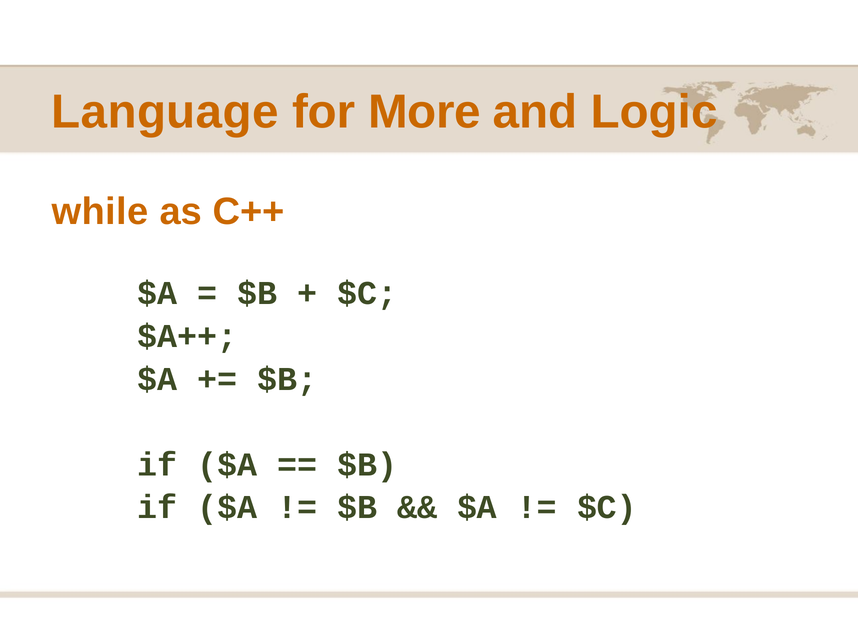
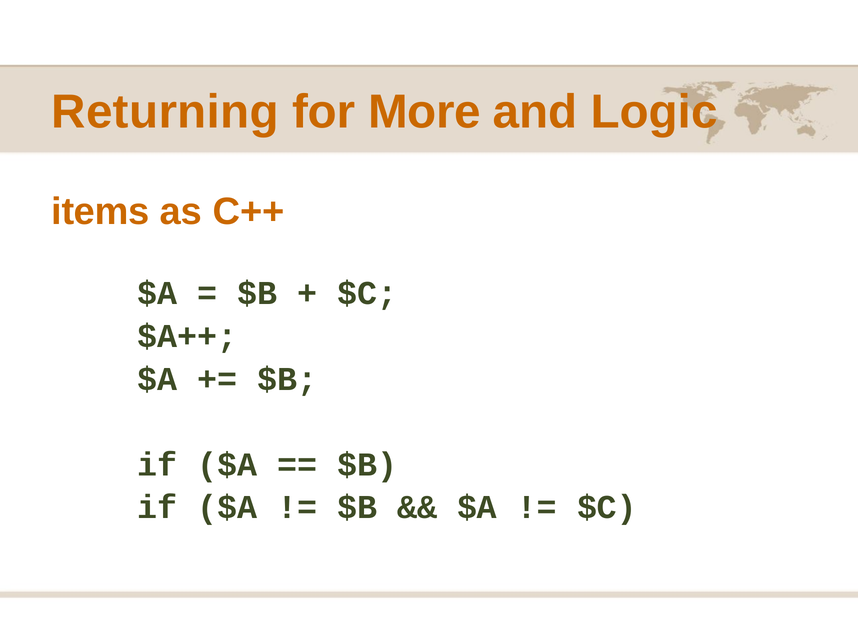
Language: Language -> Returning (165, 112)
while: while -> items (100, 211)
